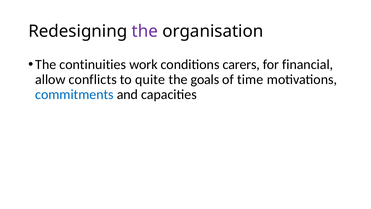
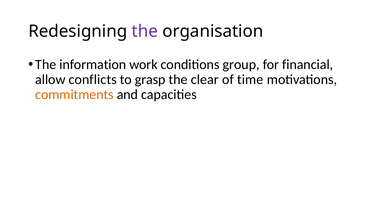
continuities: continuities -> information (93, 64)
carers: carers -> group (241, 64)
quite: quite -> grasp (150, 79)
goals: goals -> clear (205, 79)
commitments colour: blue -> orange (74, 94)
